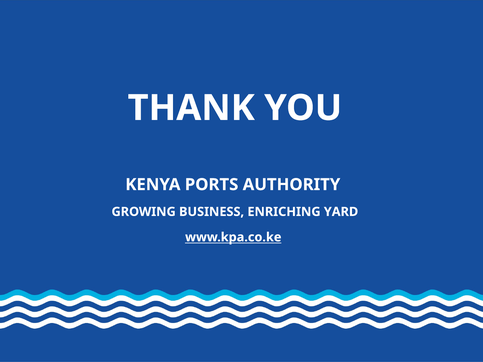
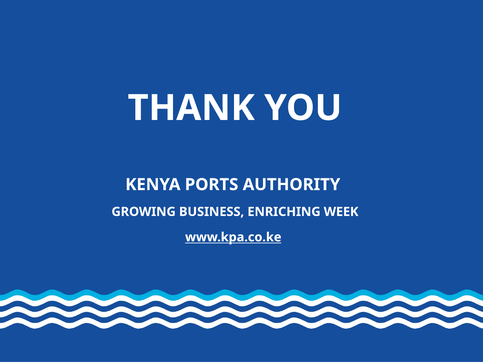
YARD: YARD -> WEEK (341, 212)
